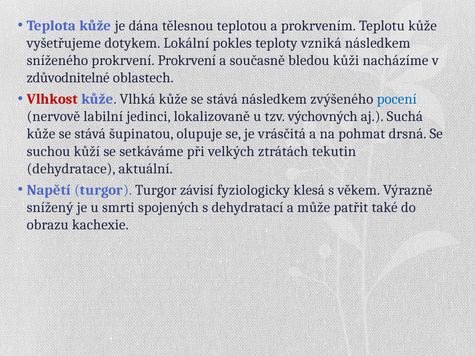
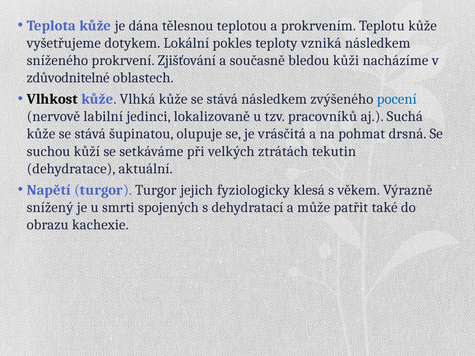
prokrvení Prokrvení: Prokrvení -> Zjišťování (187, 60)
Vlhkost colour: red -> black (52, 99)
výchovných: výchovných -> pracovníků (323, 117)
závisí: závisí -> jejich (197, 190)
